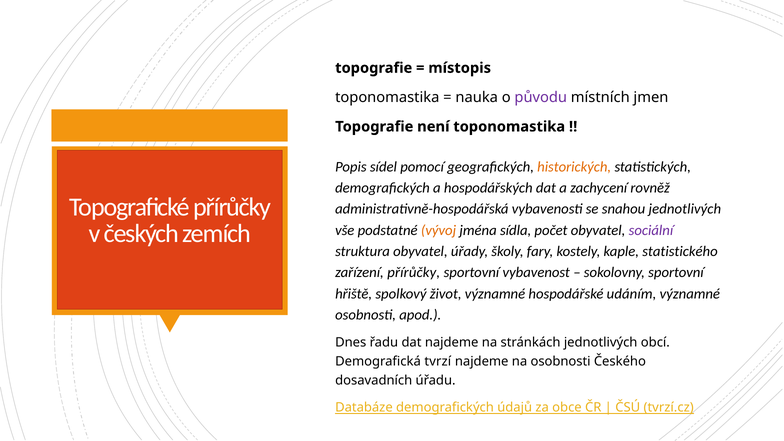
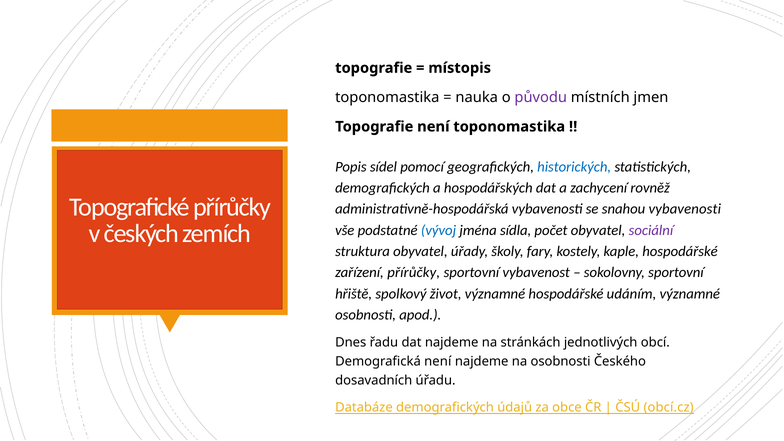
historických colour: orange -> blue (574, 167)
snahou jednotlivých: jednotlivých -> vybavenosti (685, 209)
vývoj colour: orange -> blue (439, 230)
kaple statistického: statistického -> hospodářské (680, 251)
Demografická tvrzí: tvrzí -> není (438, 361)
tvrzí.cz: tvrzí.cz -> obcí.cz (669, 408)
